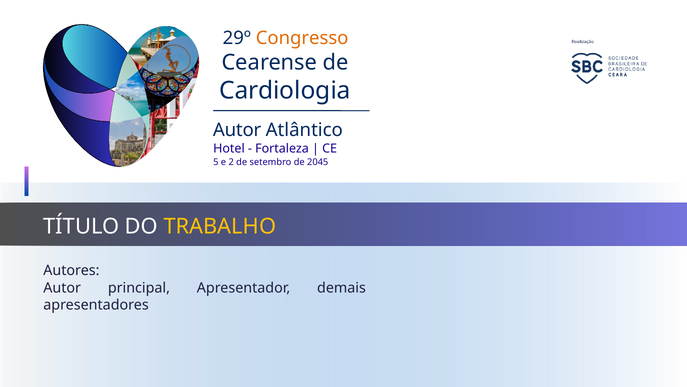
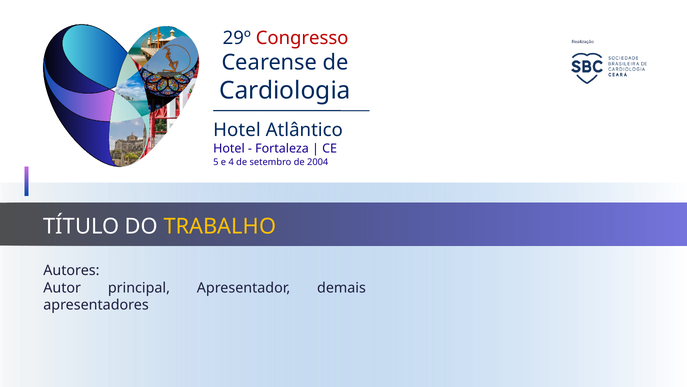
Congresso colour: orange -> red (302, 38)
Autor: Autor -> Hotel (237, 130)
2: 2 -> 4 (231, 162)
2045: 2045 -> 2004 (318, 162)
